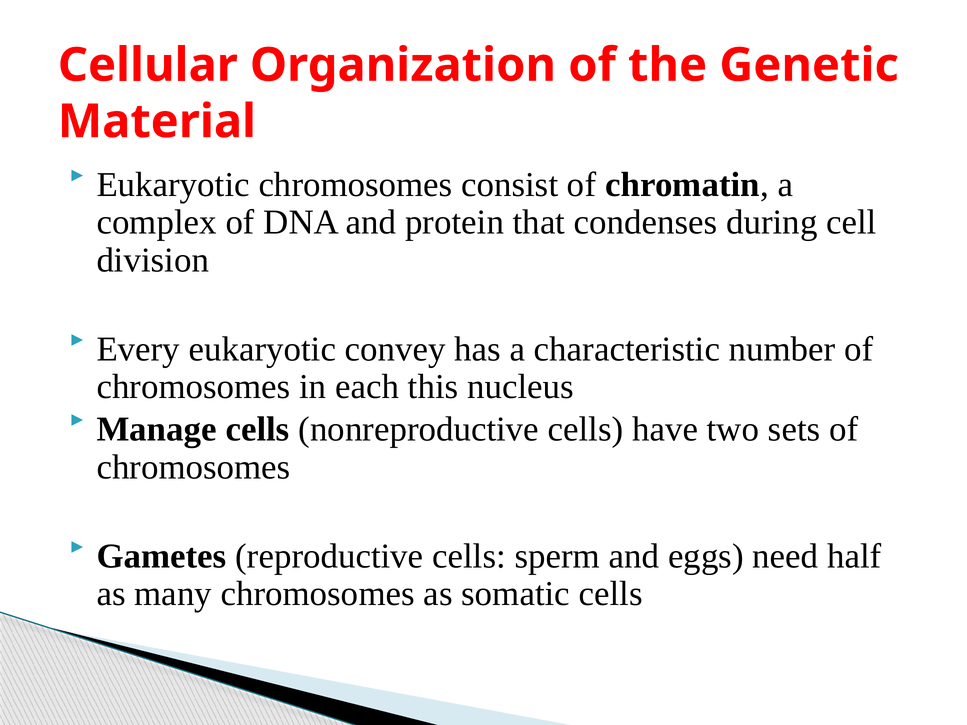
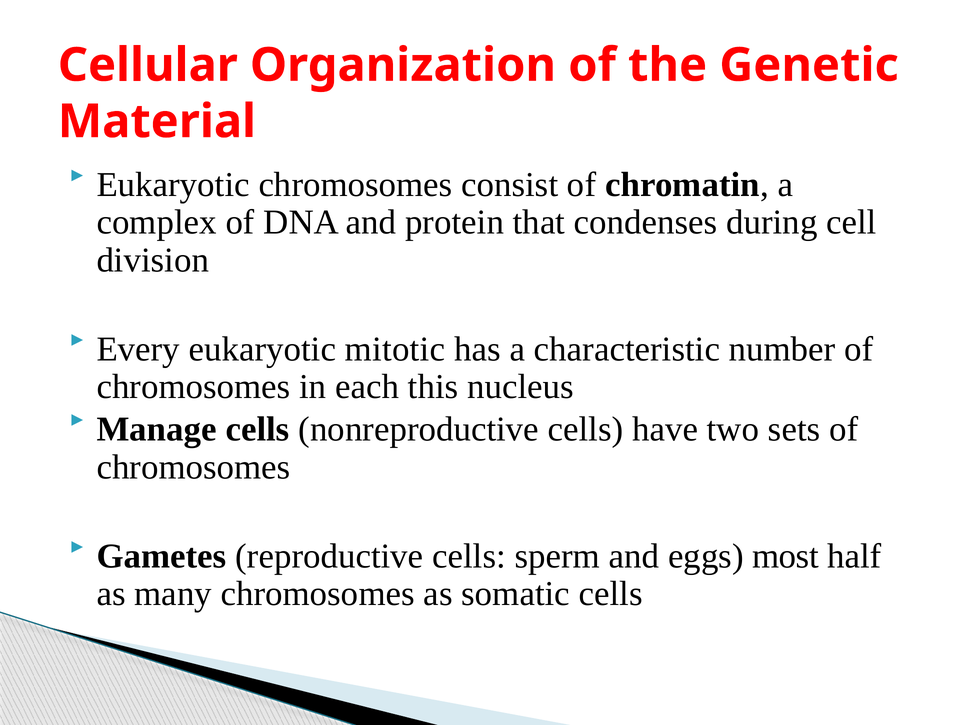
convey: convey -> mitotic (395, 349)
need: need -> most (786, 556)
